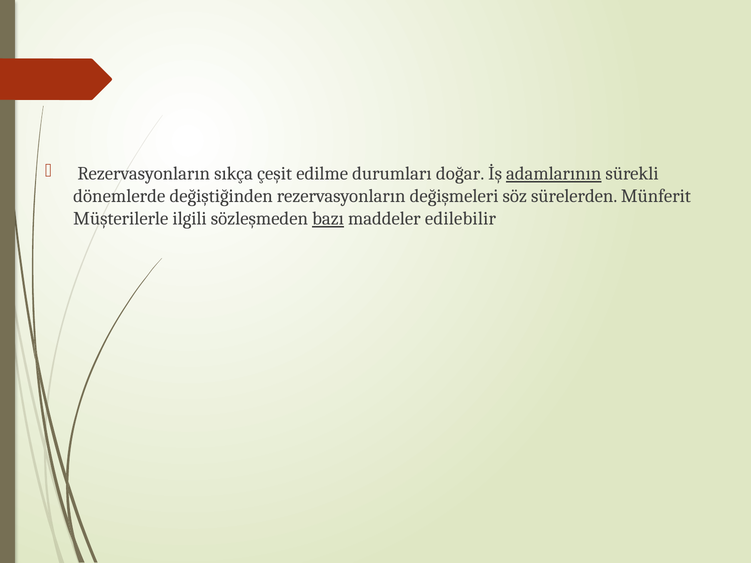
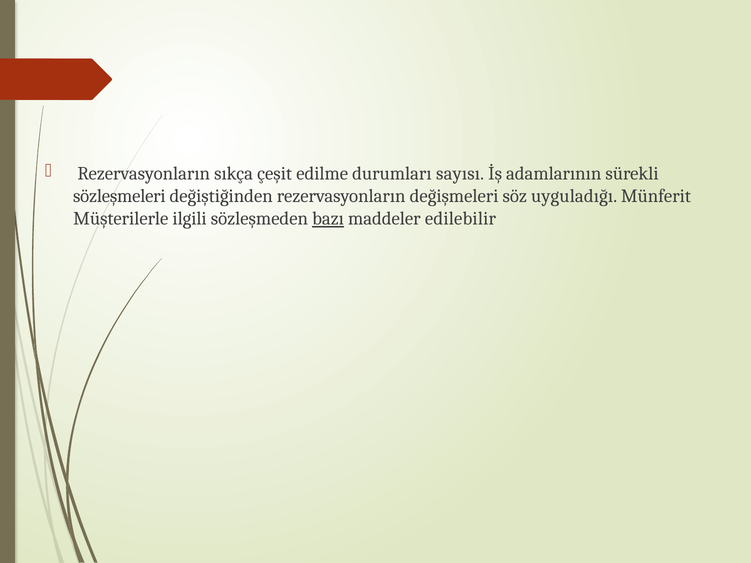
doğar: doğar -> sayısı (460, 174)
adamlarının underline: present -> none (554, 174)
dönemlerde: dönemlerde -> sözleşmeleri (119, 196)
sürelerden: sürelerden -> uyguladığı (574, 196)
